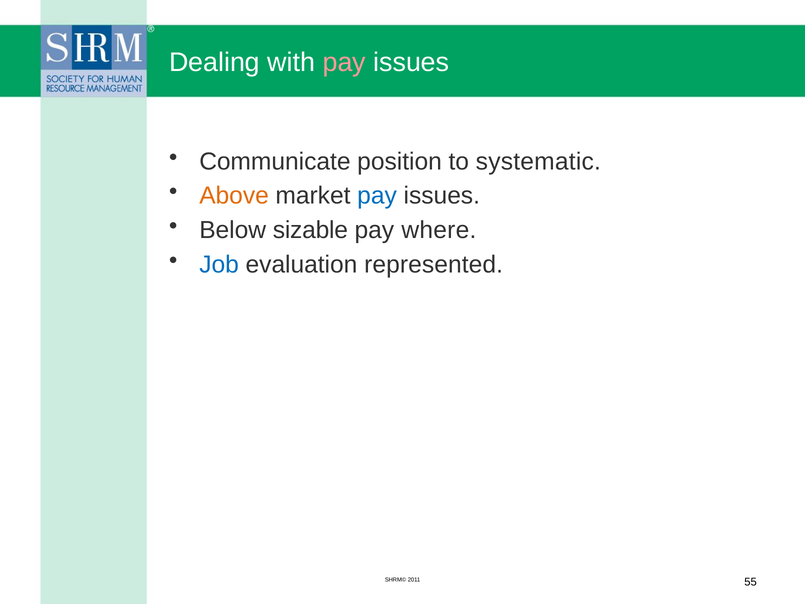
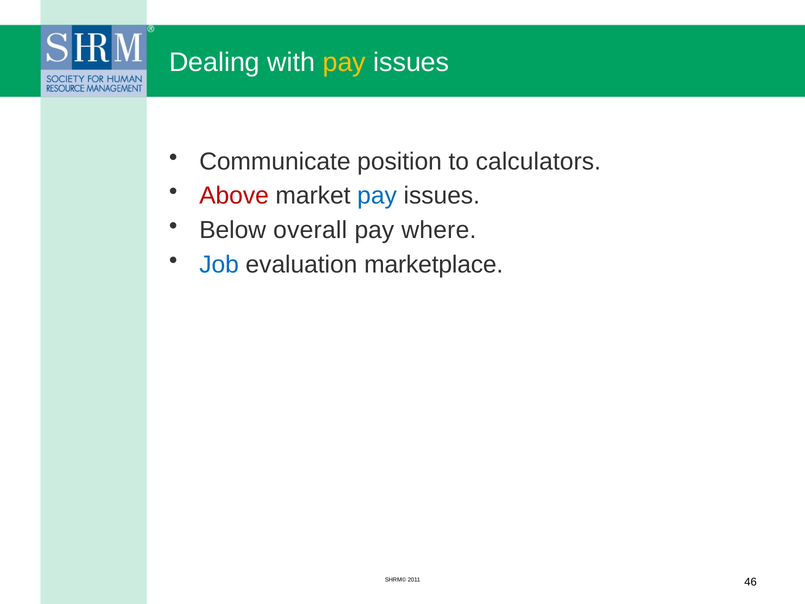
pay colour: pink -> yellow (344, 62)
systematic: systematic -> calculators (538, 161)
Above colour: orange -> red (234, 196)
sizable: sizable -> overall (310, 230)
represented: represented -> marketplace (434, 265)
55: 55 -> 46 (751, 582)
